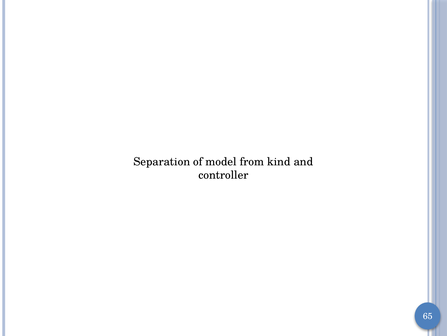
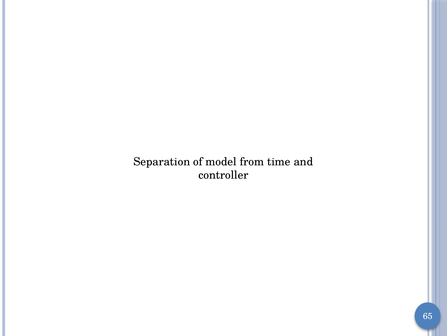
kind: kind -> time (279, 161)
